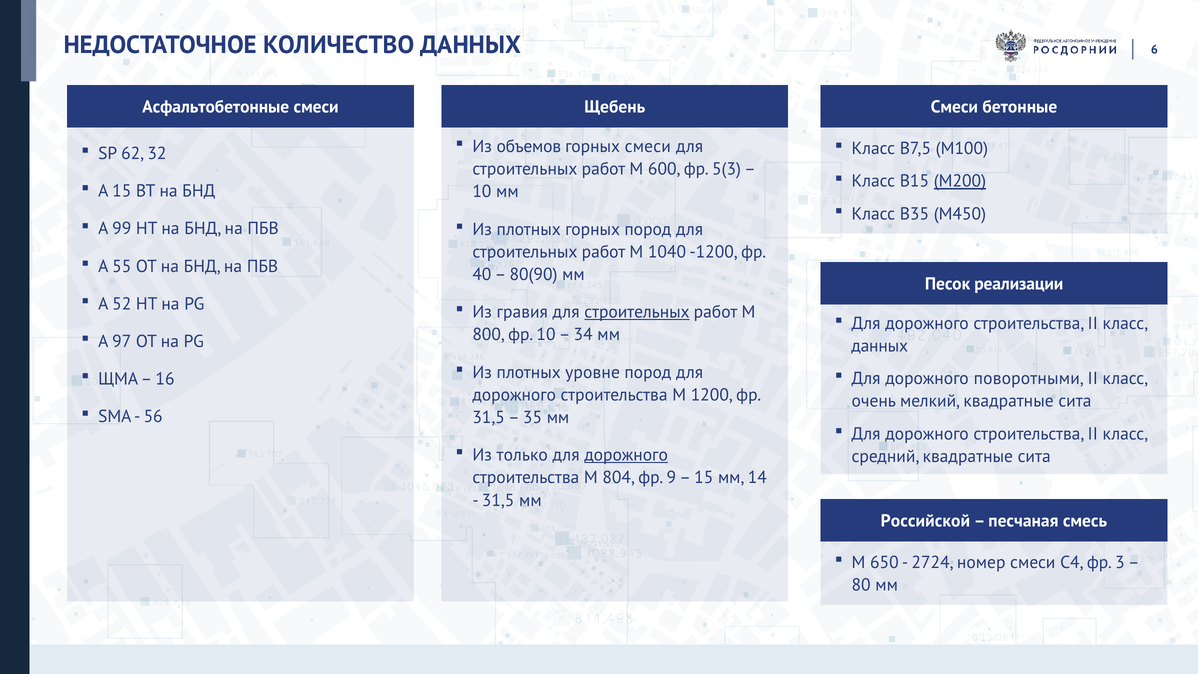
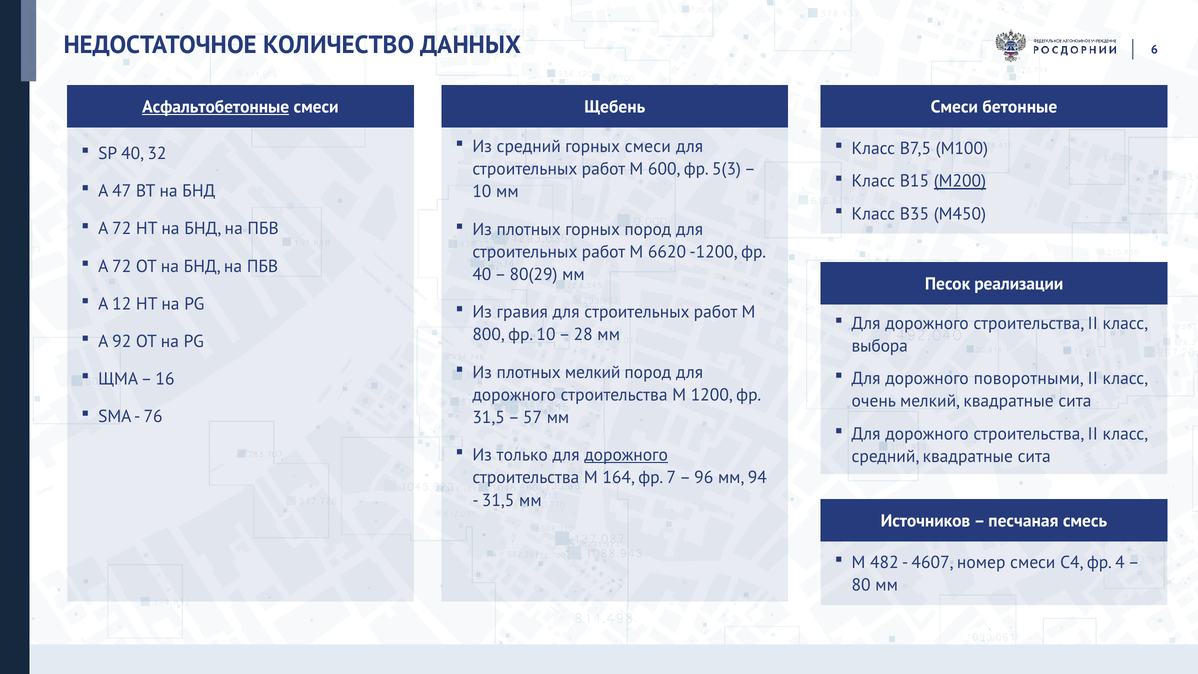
Асфальтобетонные underline: none -> present (216, 107)
Из объемов: объемов -> средний (529, 146)
SP 62: 62 -> 40 (133, 154)
А 15: 15 -> 47 (122, 191)
99: 99 -> 72 (122, 229)
1040: 1040 -> 6620 (667, 252)
55: 55 -> 72 (122, 266)
80(90: 80(90 -> 80(29 (533, 274)
52: 52 -> 12 (122, 304)
строительных underline: present -> none (637, 312)
34: 34 -> 28 (583, 335)
97: 97 -> 92 (122, 341)
данных: данных -> выбора (880, 346)
плотных уровне: уровне -> мелкий (593, 372)
56: 56 -> 76 (153, 416)
35: 35 -> 57 (533, 417)
804: 804 -> 164 (619, 478)
9: 9 -> 7 (671, 478)
15: 15 -> 96 (704, 478)
14: 14 -> 94 (757, 478)
Российской: Российской -> Источников (925, 521)
650: 650 -> 482 (884, 563)
2724: 2724 -> 4607 (933, 563)
3: 3 -> 4 (1120, 563)
